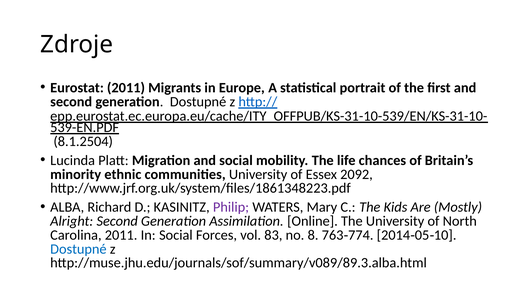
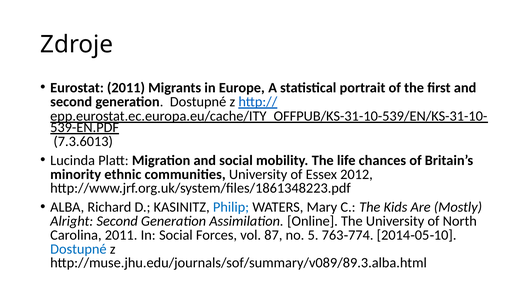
8.1.2504: 8.1.2504 -> 7.3.6013 (83, 141)
2092: 2092 -> 2012 (357, 174)
Philip colour: purple -> blue (231, 207)
83: 83 -> 87 (273, 235)
8: 8 -> 5 (313, 235)
